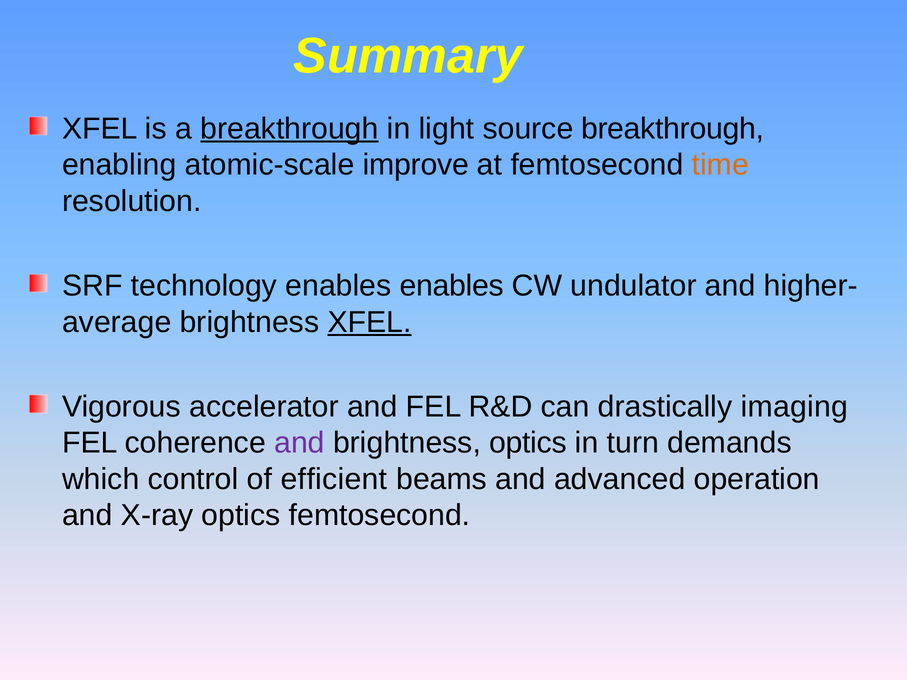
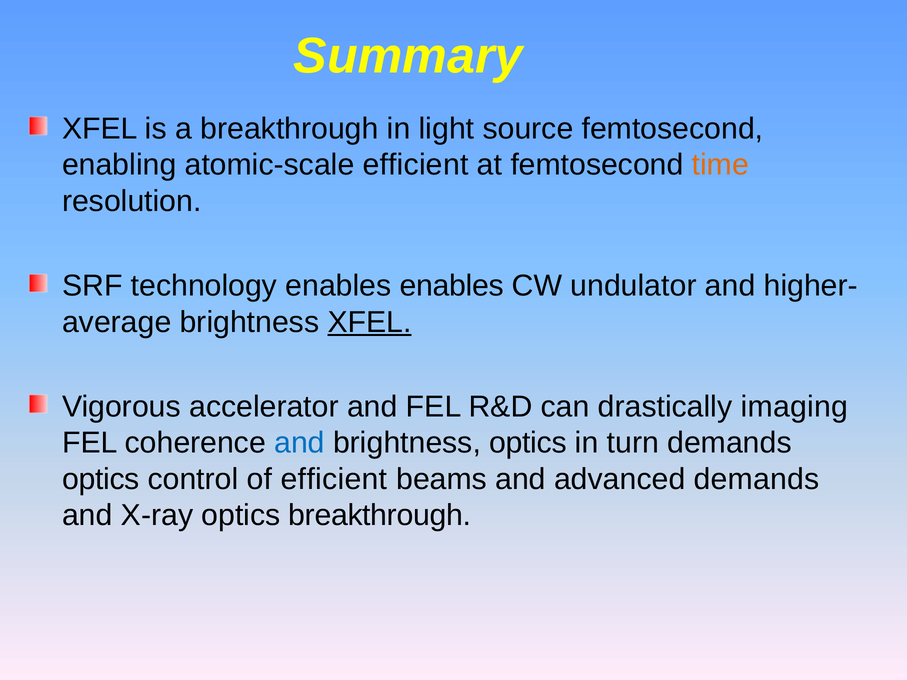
breakthrough underline: present -> none (289, 129)
source breakthrough: breakthrough -> femtosecond (672, 129)
atomic-scale improve: improve -> efficient (416, 165)
and colour: purple -> blue (300, 443)
which: which -> optics (101, 479)
advanced operation: operation -> demands (757, 479)
optics femtosecond: femtosecond -> breakthrough (380, 516)
